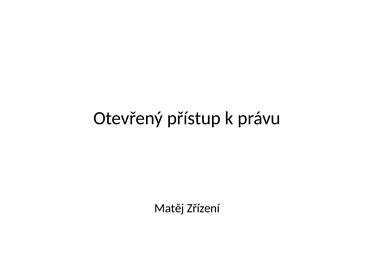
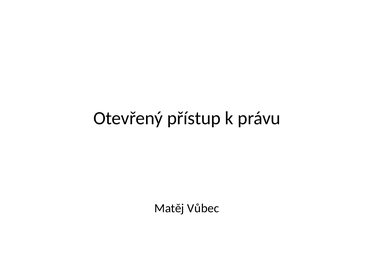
Zřízení: Zřízení -> Vůbec (203, 209)
